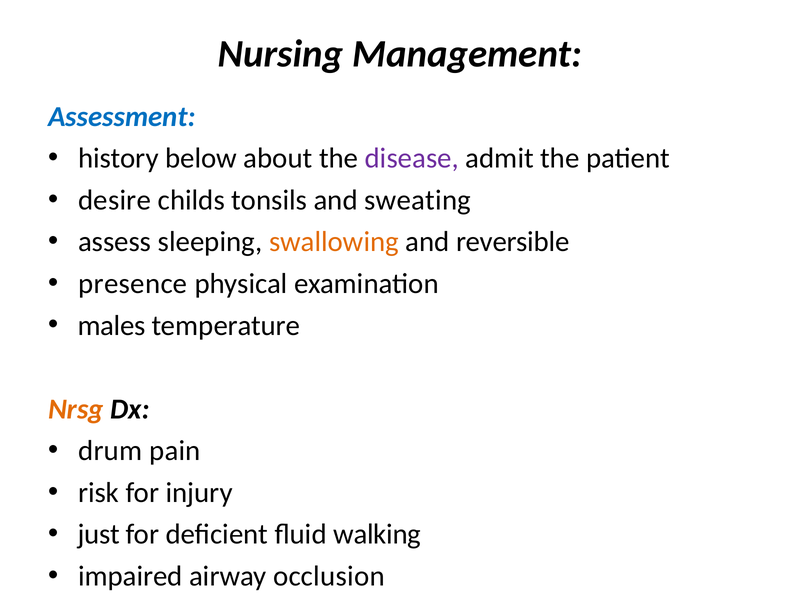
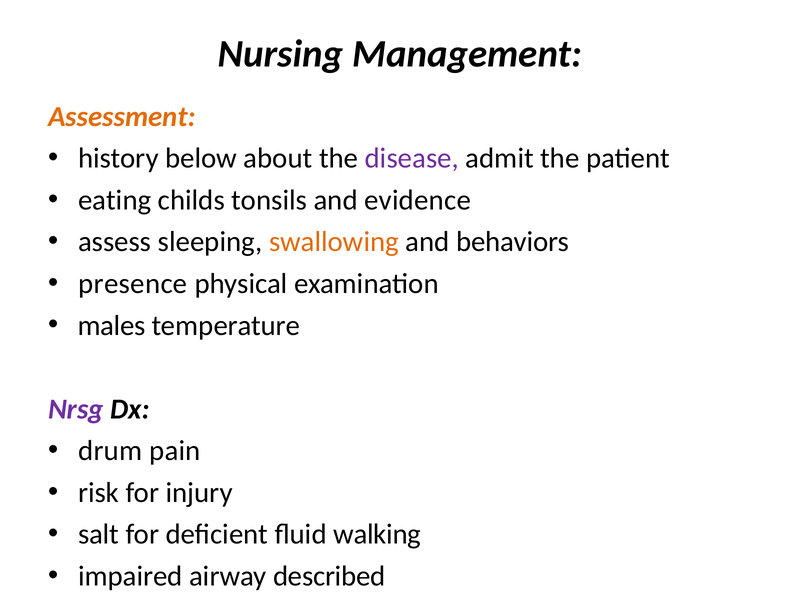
Assessment colour: blue -> orange (122, 117)
desire: desire -> eating (115, 200)
sweating: sweating -> evidence (418, 200)
reversible: reversible -> behaviors (513, 242)
Nrsg colour: orange -> purple (76, 409)
just: just -> salt (99, 534)
occlusion: occlusion -> described (329, 576)
